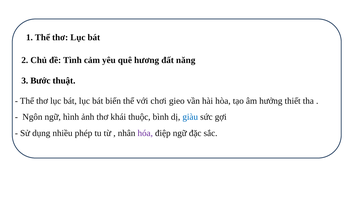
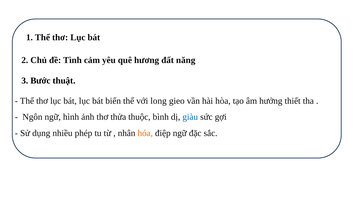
chơi: chơi -> long (159, 101)
khái: khái -> thửa (118, 117)
hóa colour: purple -> orange (145, 133)
